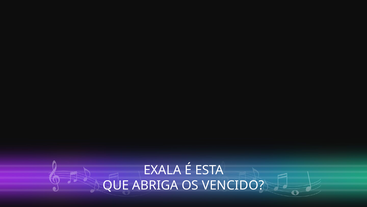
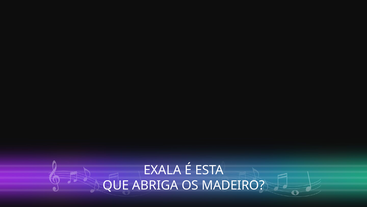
VENCIDO: VENCIDO -> MADEIRO (233, 185)
